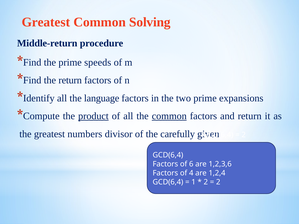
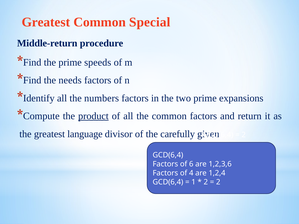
Solving: Solving -> Special (150, 22)
the return: return -> needs (70, 80)
language: language -> numbers (102, 98)
common underline: present -> none (169, 116)
numbers: numbers -> language (85, 134)
